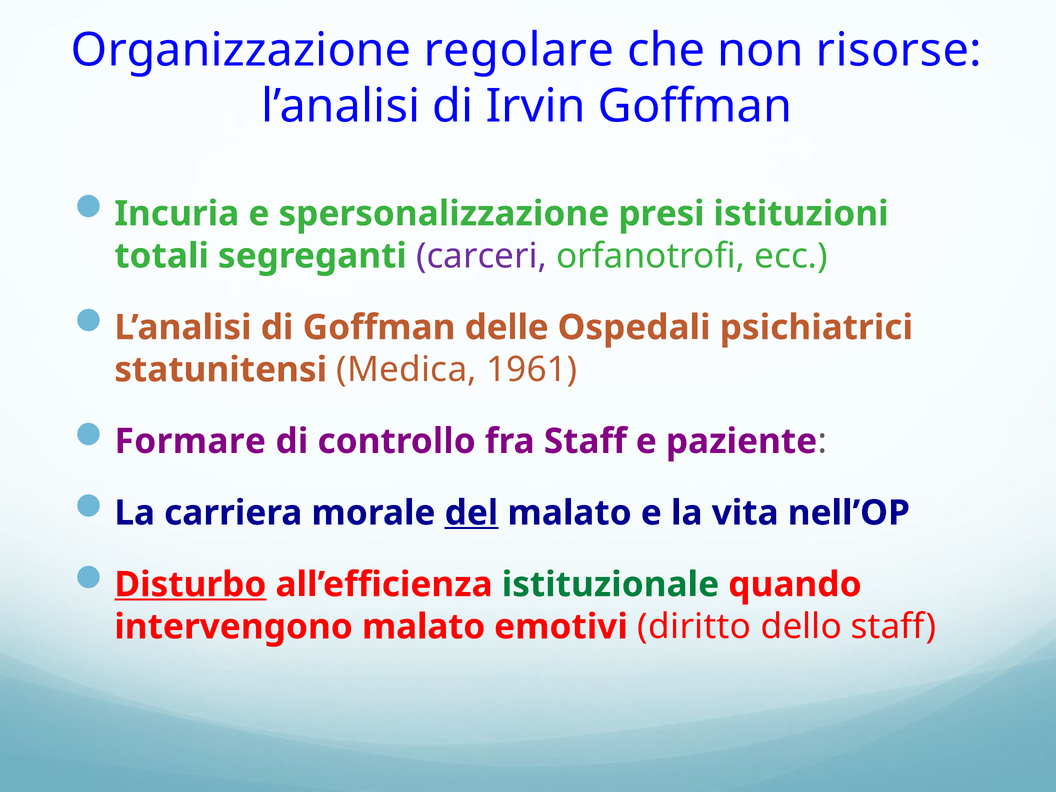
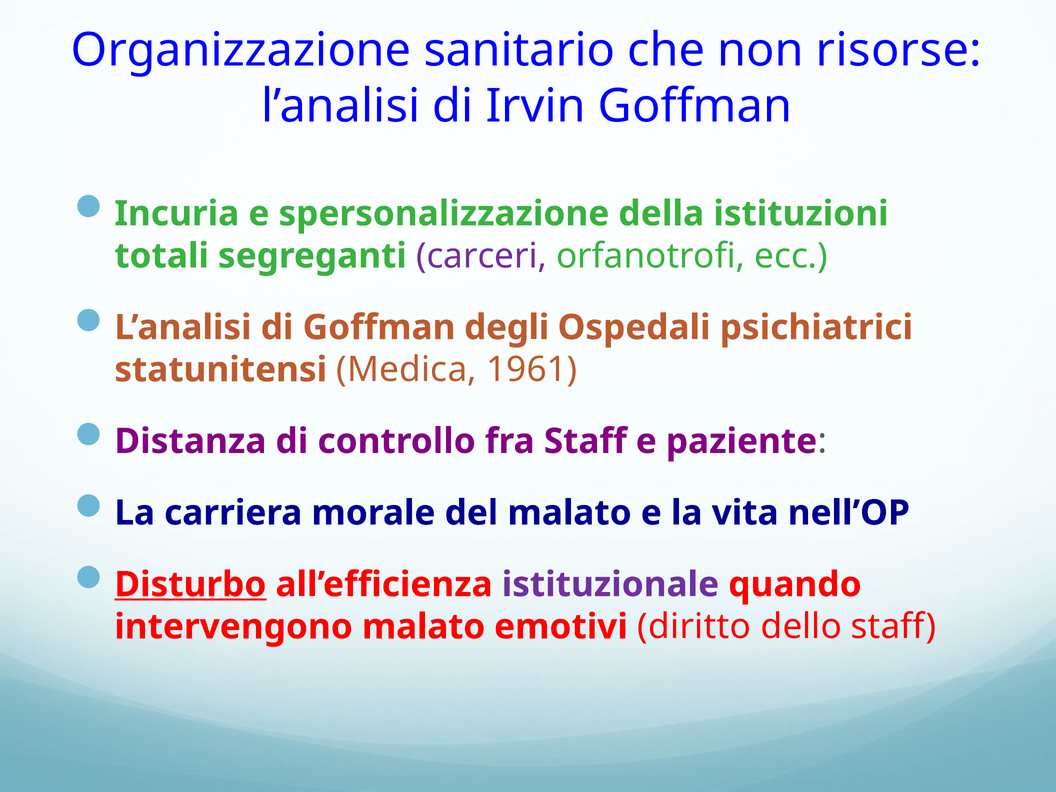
regolare: regolare -> sanitario (519, 50)
presi: presi -> della (661, 214)
delle: delle -> degli (507, 328)
Formare: Formare -> Distanza (190, 441)
del underline: present -> none (472, 513)
istituzionale colour: green -> purple (610, 585)
